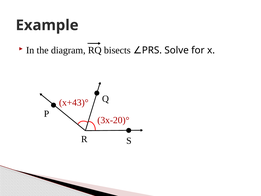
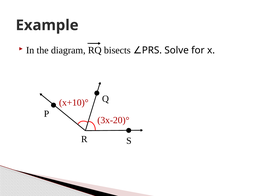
x+43)°: x+43)° -> x+10)° (74, 102)
